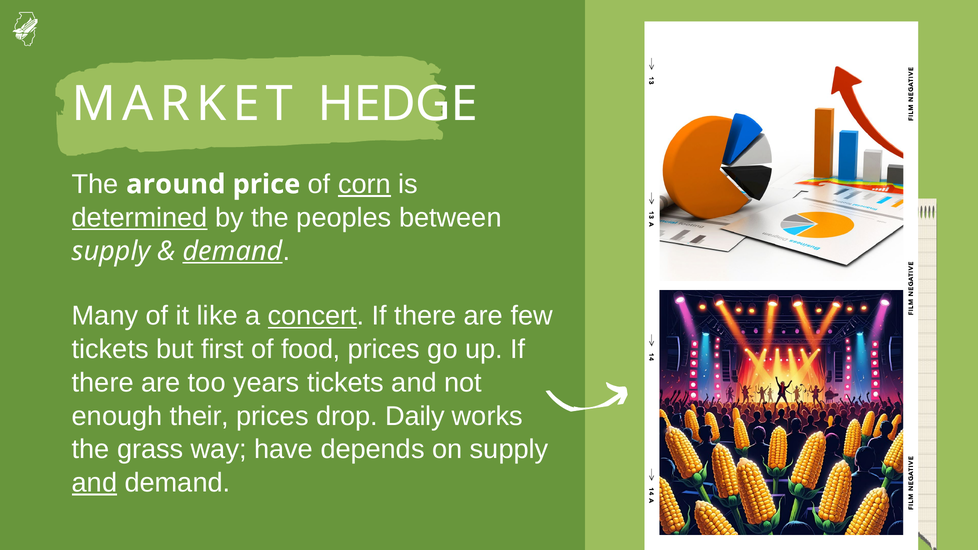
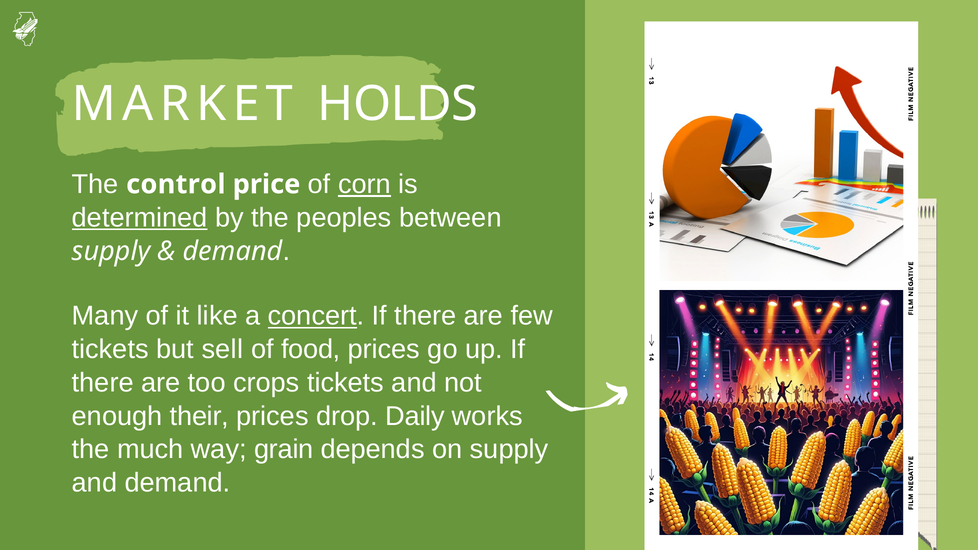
HEDGE: HEDGE -> HOLDS (398, 104)
around: around -> control (176, 184)
demand underline: present -> none (233, 251)
first: first -> sell (222, 349)
years: years -> crops (266, 383)
grass: grass -> much (150, 450)
have: have -> grain (284, 450)
and underline: present -> none (95, 483)
